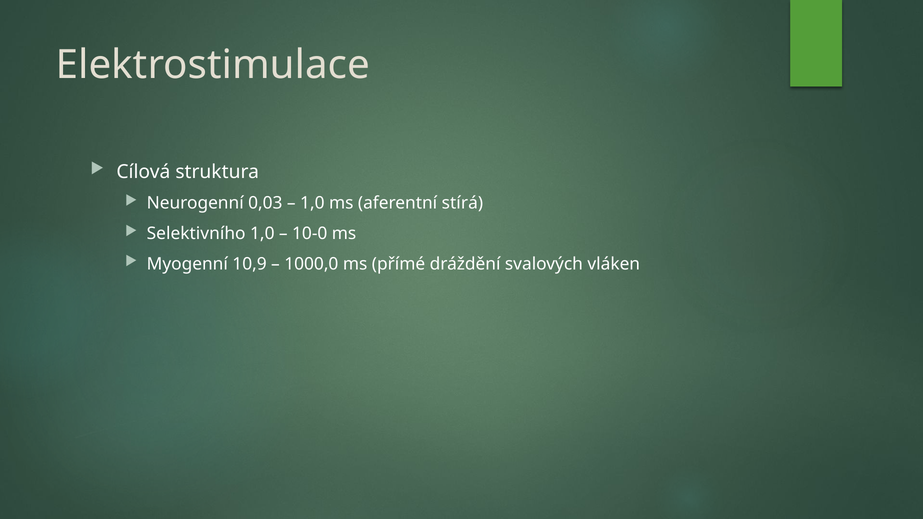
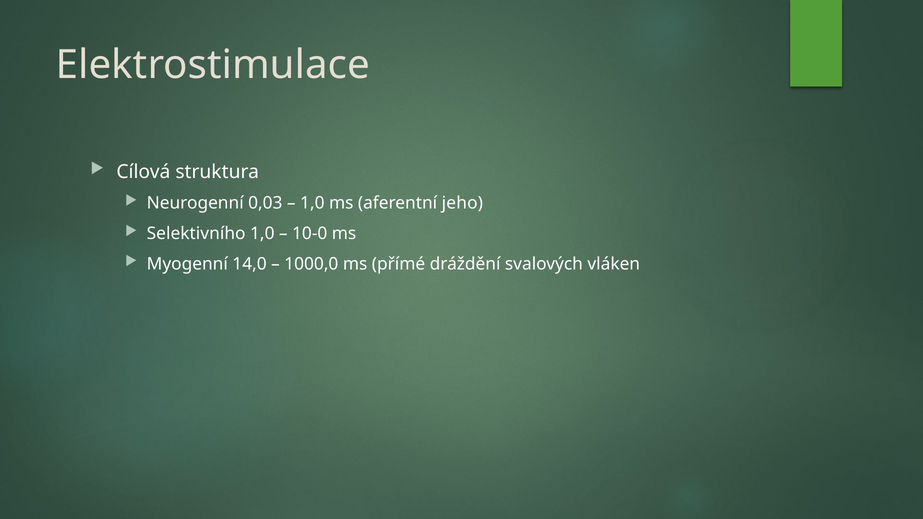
stírá: stírá -> jeho (462, 203)
10,9: 10,9 -> 14,0 (250, 264)
